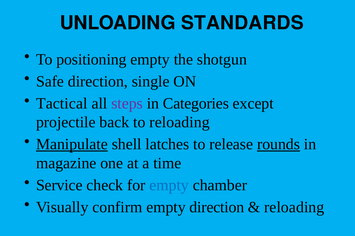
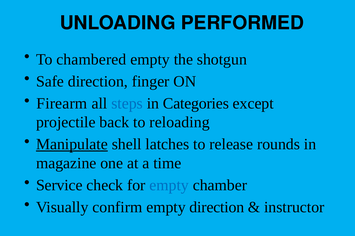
STANDARDS: STANDARDS -> PERFORMED (242, 23)
positioning: positioning -> chambered (91, 59)
single: single -> finger (151, 82)
Tactical: Tactical -> Firearm (62, 104)
steps colour: purple -> blue (127, 104)
rounds underline: present -> none (279, 145)
reloading: reloading -> instructor (294, 208)
